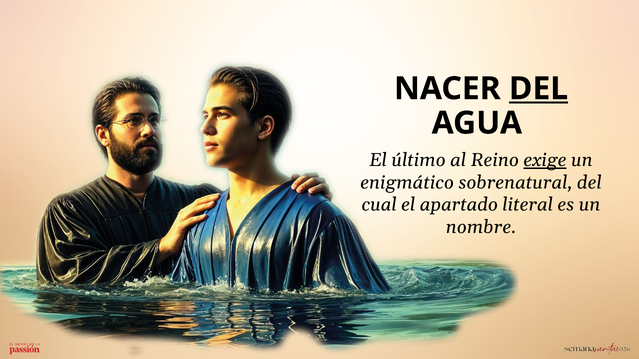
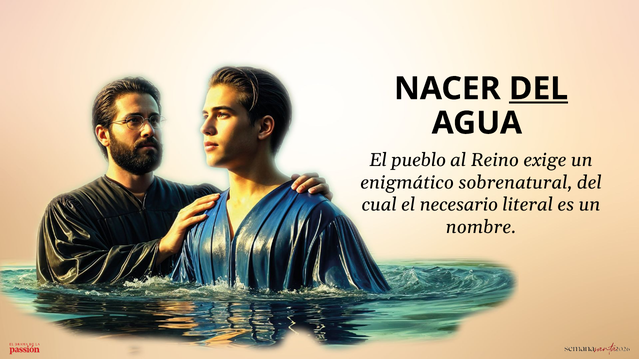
último: último -> pueblo (419, 160)
exige underline: present -> none (545, 160)
apartado: apartado -> necesario (459, 205)
